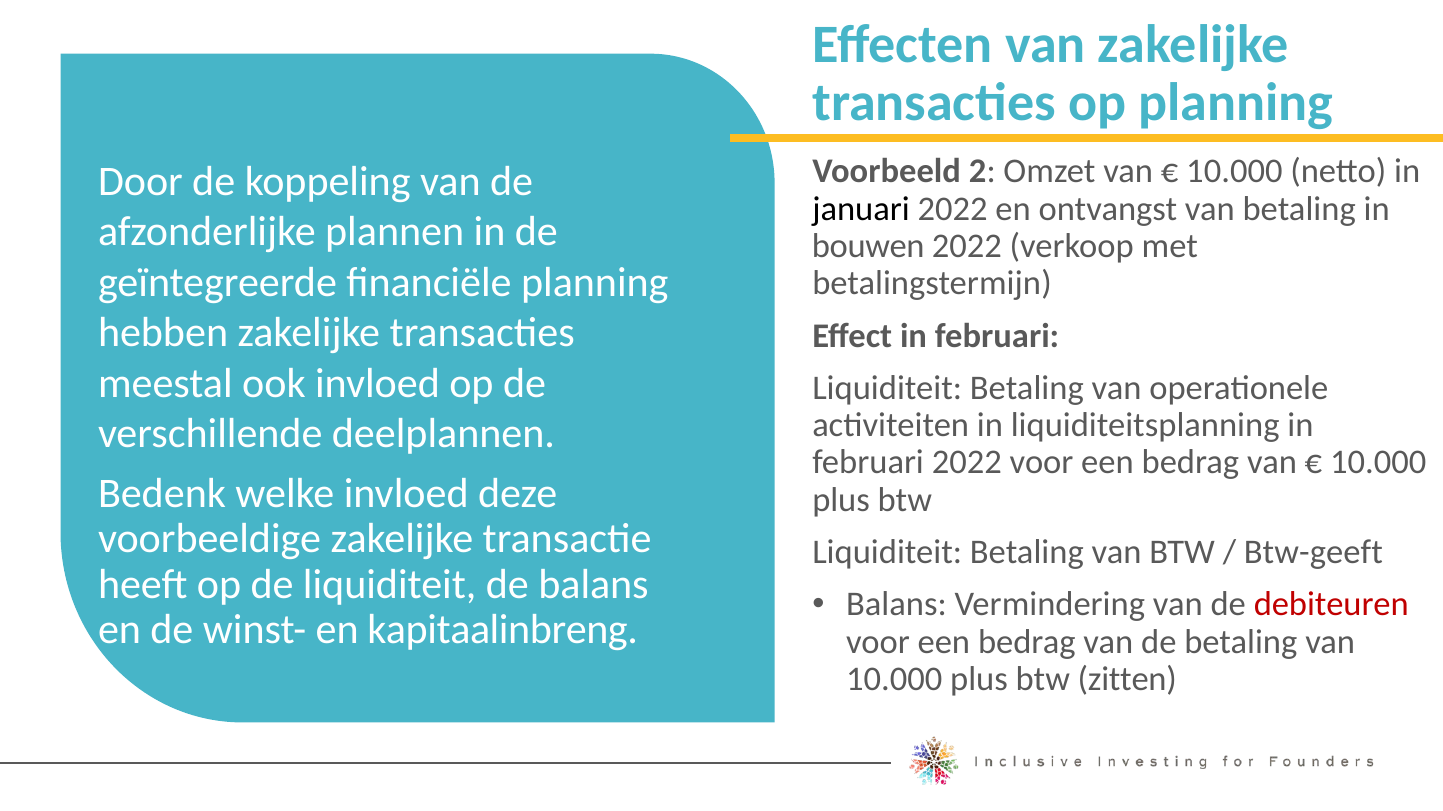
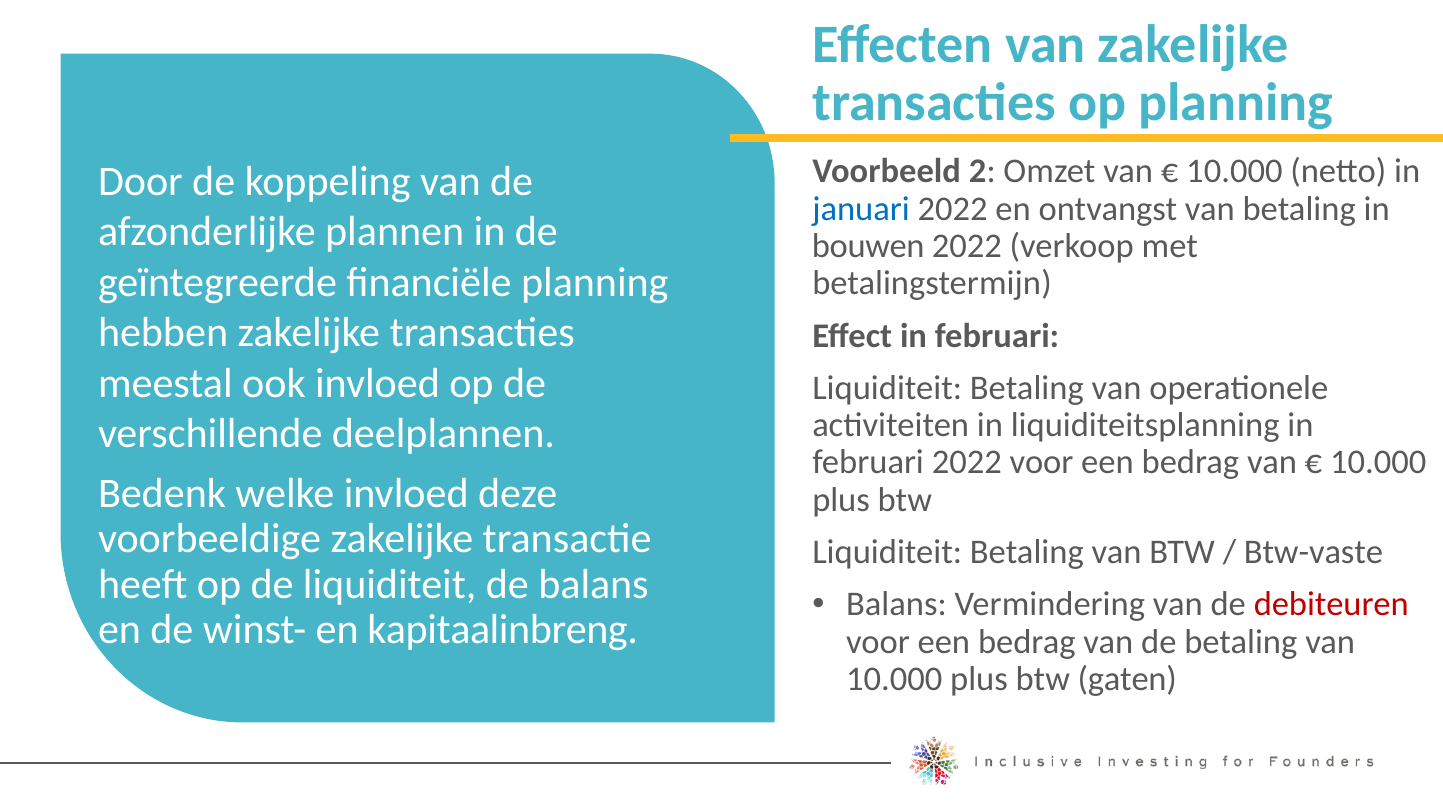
januari colour: black -> blue (861, 209)
Btw-geeft: Btw-geeft -> Btw-vaste (1313, 553)
zitten: zitten -> gaten (1127, 680)
